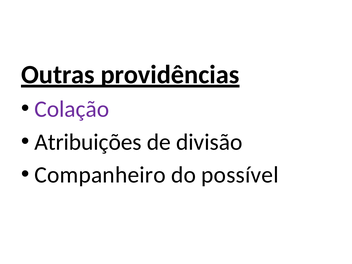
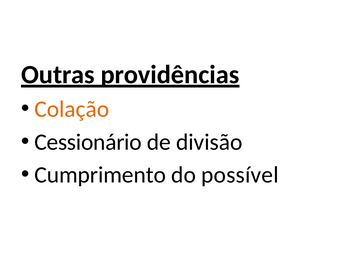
Colação colour: purple -> orange (72, 109)
Atribuições: Atribuições -> Cessionário (88, 142)
Companheiro: Companheiro -> Cumprimento (100, 175)
